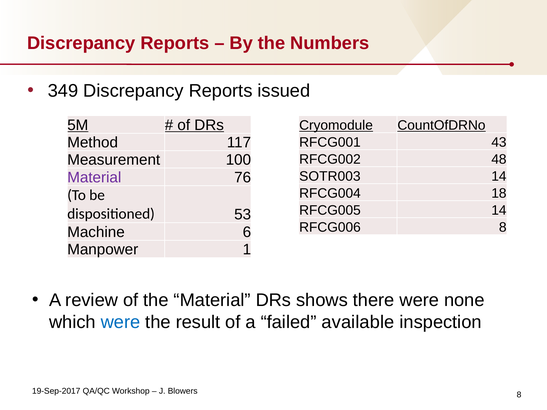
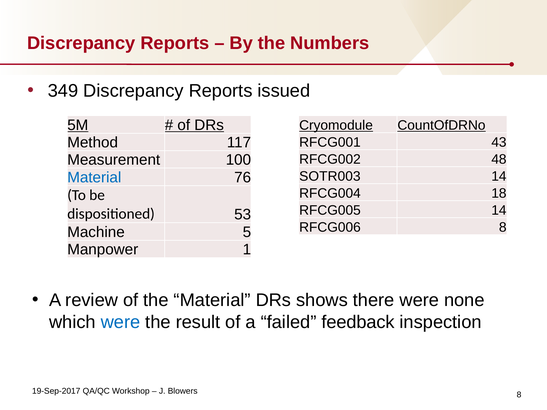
Material colour: purple -> blue (94, 177)
6: 6 -> 5 (247, 232)
available: available -> feedback (358, 322)
